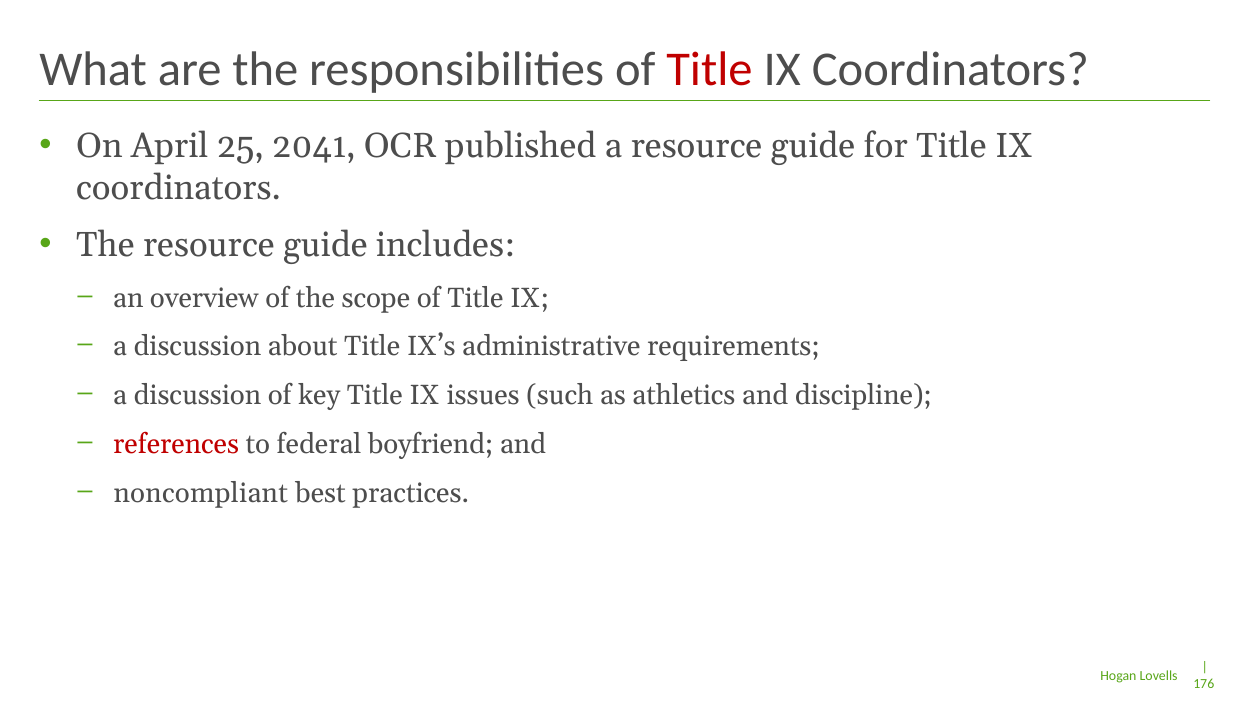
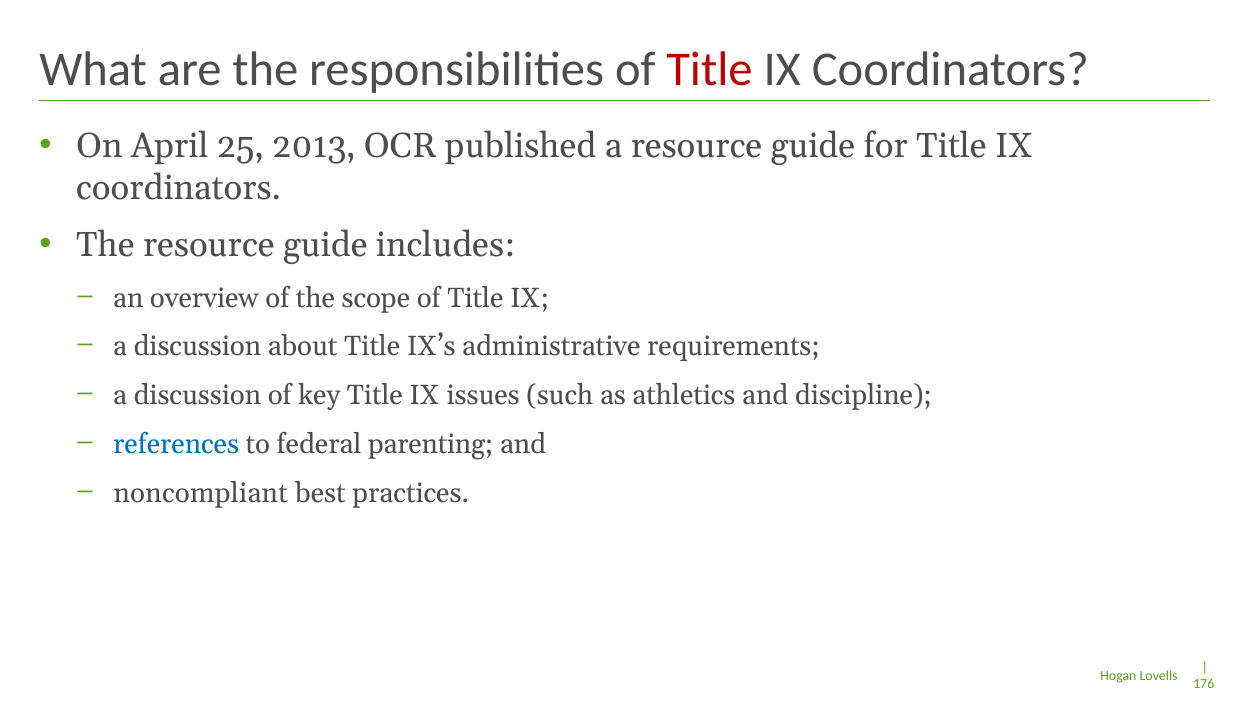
2041: 2041 -> 2013 (314, 147)
references colour: red -> blue (176, 445)
boyfriend: boyfriend -> parenting (431, 445)
